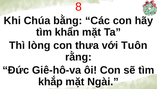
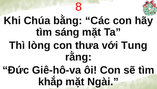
khẩn: khẩn -> sáng (67, 32)
Tuôn: Tuôn -> Tung (134, 45)
